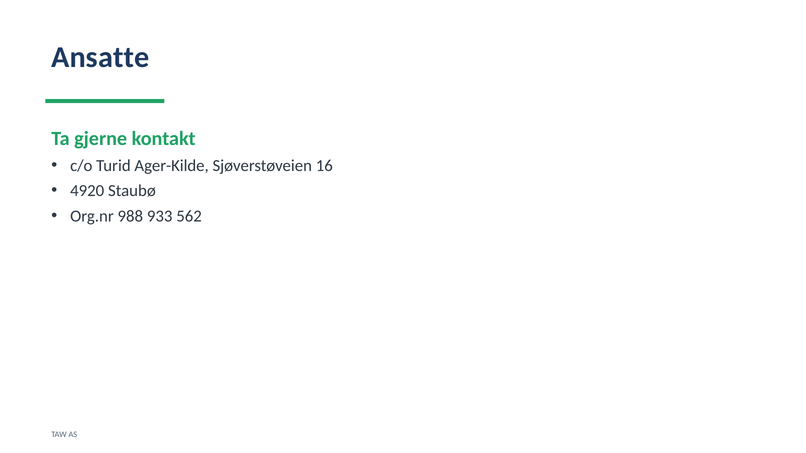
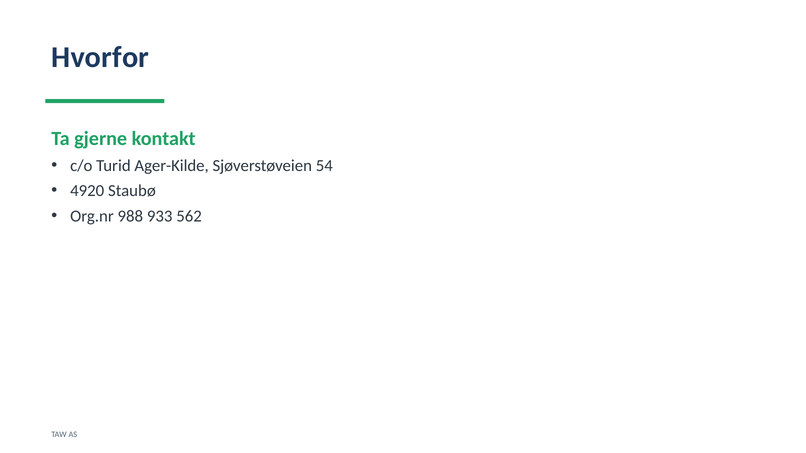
Ansatte: Ansatte -> Hvorfor (100, 58)
16: 16 -> 54 (324, 166)
